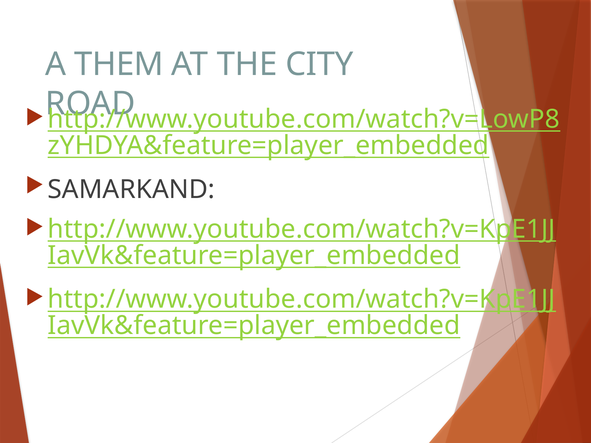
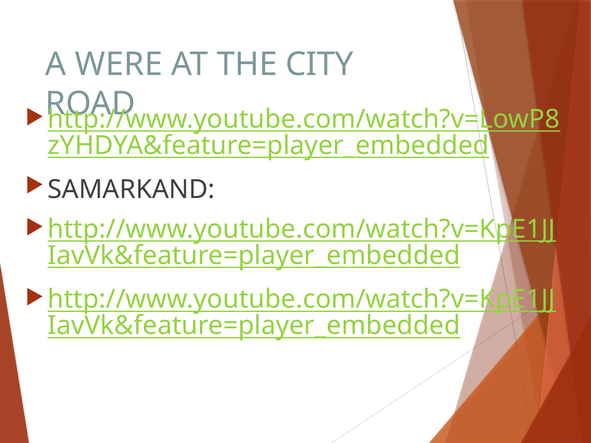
THEM: THEM -> WERE (119, 64)
